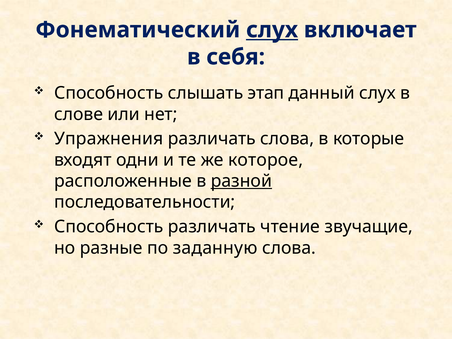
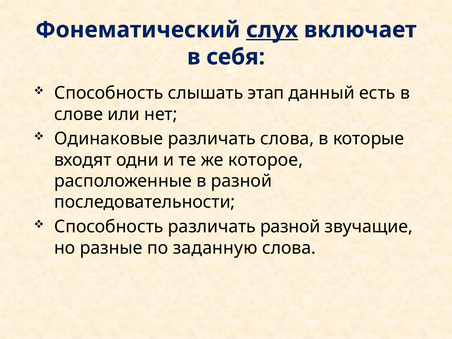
данный слух: слух -> есть (377, 93)
Упражнения: Упражнения -> Одинаковые (109, 139)
разной underline: present -> none (241, 181)
различать чтение: чтение -> разной (290, 227)
